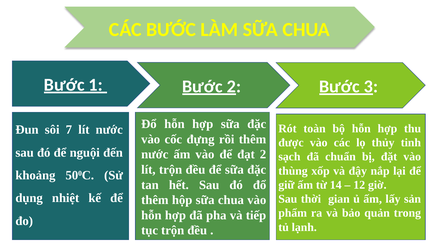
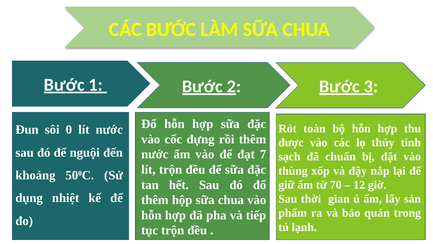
7: 7 -> 0 (69, 130)
đạt 2: 2 -> 7 (263, 154)
14: 14 -> 70 (336, 185)
